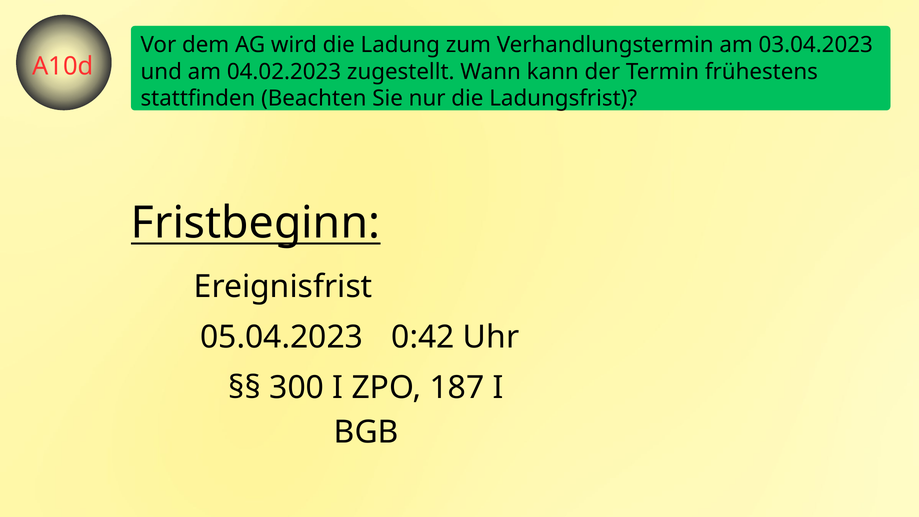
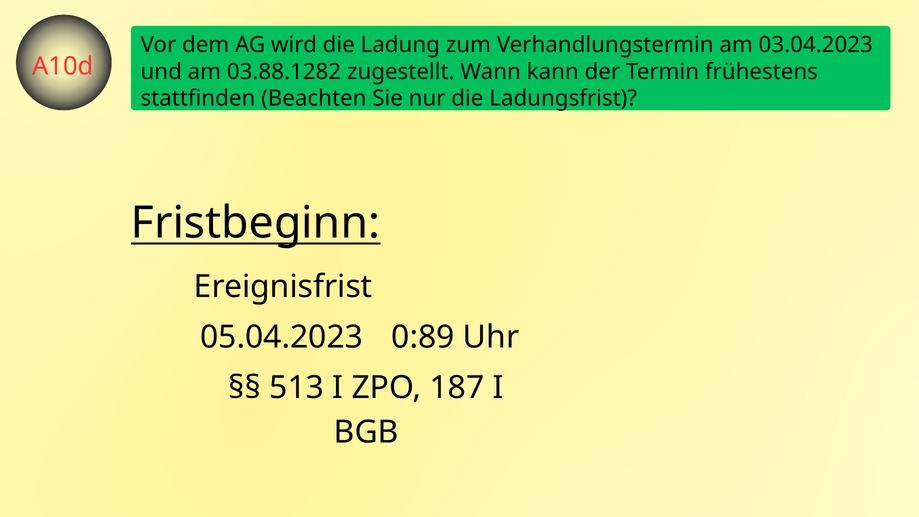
04.02.2023: 04.02.2023 -> 03.88.1282 (284, 72)
0:42: 0:42 -> 0:89 (423, 337)
300: 300 -> 513 (297, 388)
